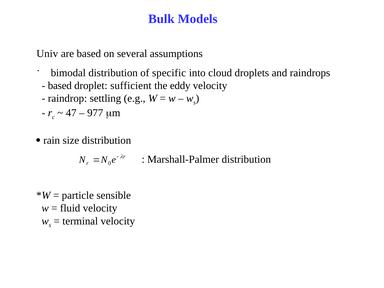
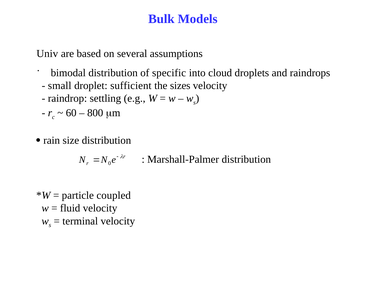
based: based -> small (60, 86)
eddy: eddy -> sizes (180, 86)
47: 47 -> 60 (71, 113)
977: 977 -> 800 (95, 113)
sensible: sensible -> coupled (114, 195)
